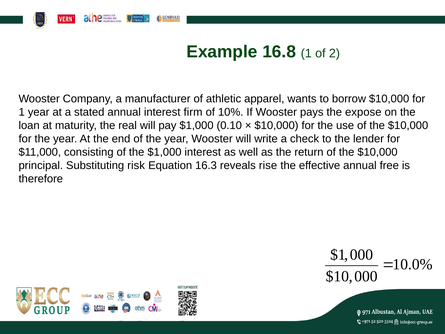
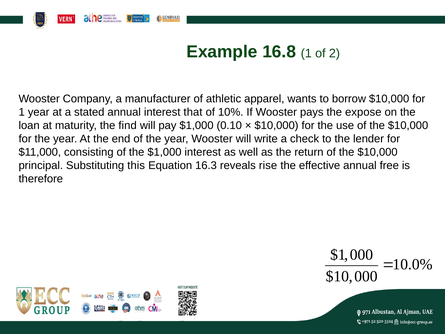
firm: firm -> that (193, 112)
real: real -> find (128, 125)
risk: risk -> this (136, 165)
